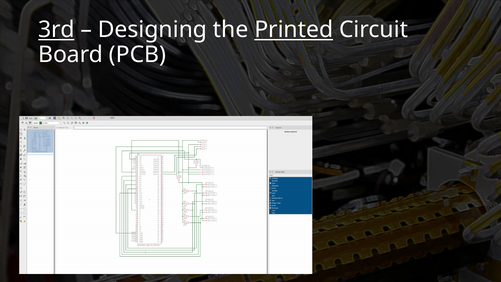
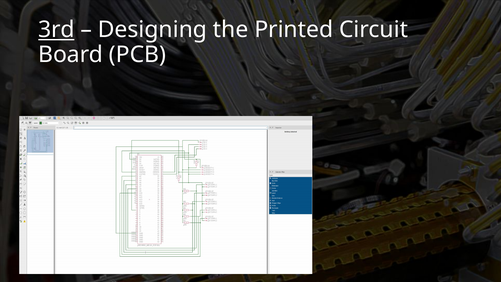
Printed underline: present -> none (294, 30)
